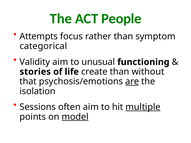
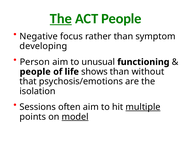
The underline: none -> present (61, 19)
Attempts: Attempts -> Negative (39, 37)
categorical: categorical -> developing (43, 46)
Validity: Validity -> Person (35, 62)
stories: stories -> people (35, 72)
create: create -> shows (94, 72)
are underline: present -> none (132, 82)
